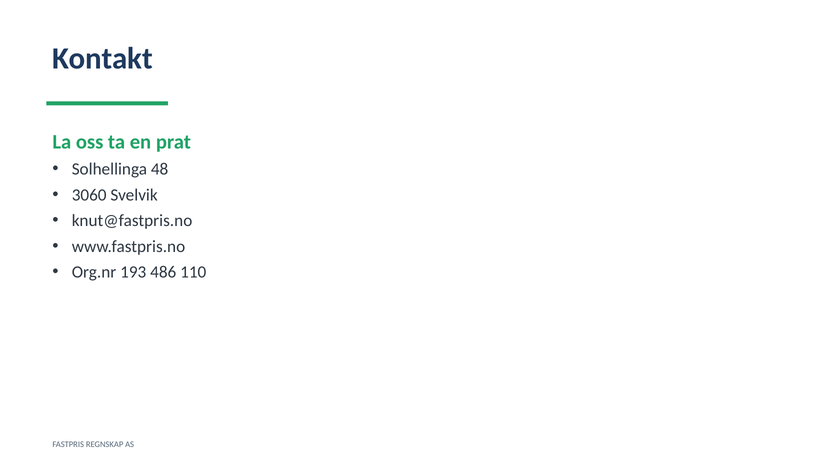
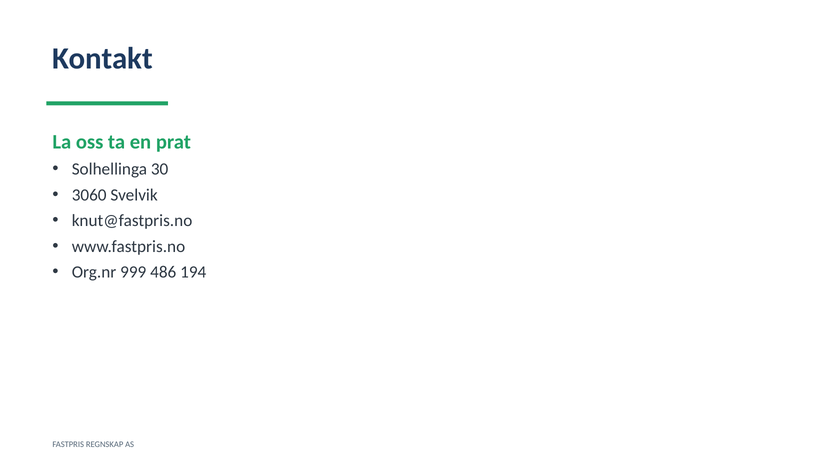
48: 48 -> 30 (160, 169)
193: 193 -> 999 (133, 273)
110: 110 -> 194 (193, 273)
